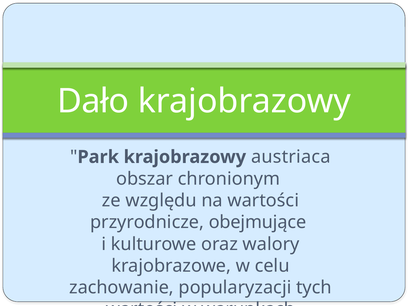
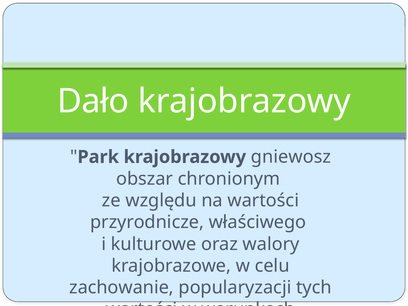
austriaca: austriaca -> gniewosz (291, 157)
obejmujące: obejmujące -> właściwego (257, 222)
